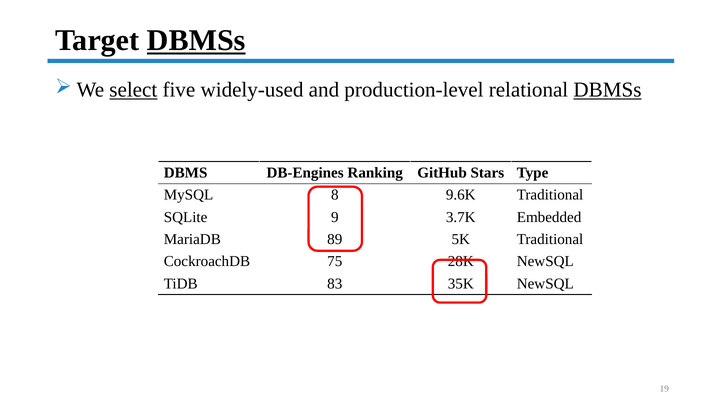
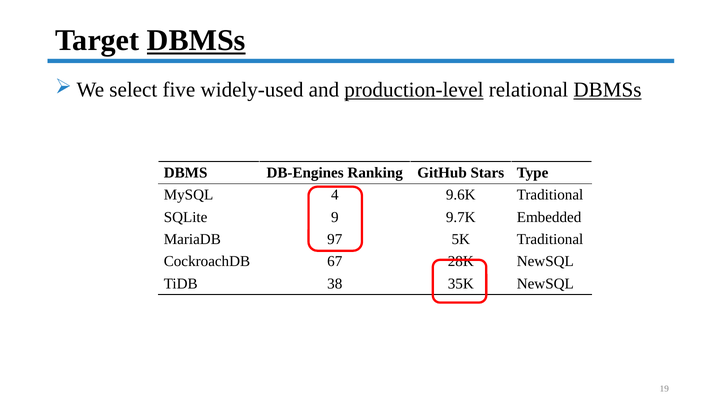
select underline: present -> none (133, 90)
production-level underline: none -> present (414, 90)
8: 8 -> 4 (335, 195)
3.7K: 3.7K -> 9.7K (461, 217)
89: 89 -> 97 (335, 239)
75: 75 -> 67 (335, 262)
83: 83 -> 38 (335, 284)
